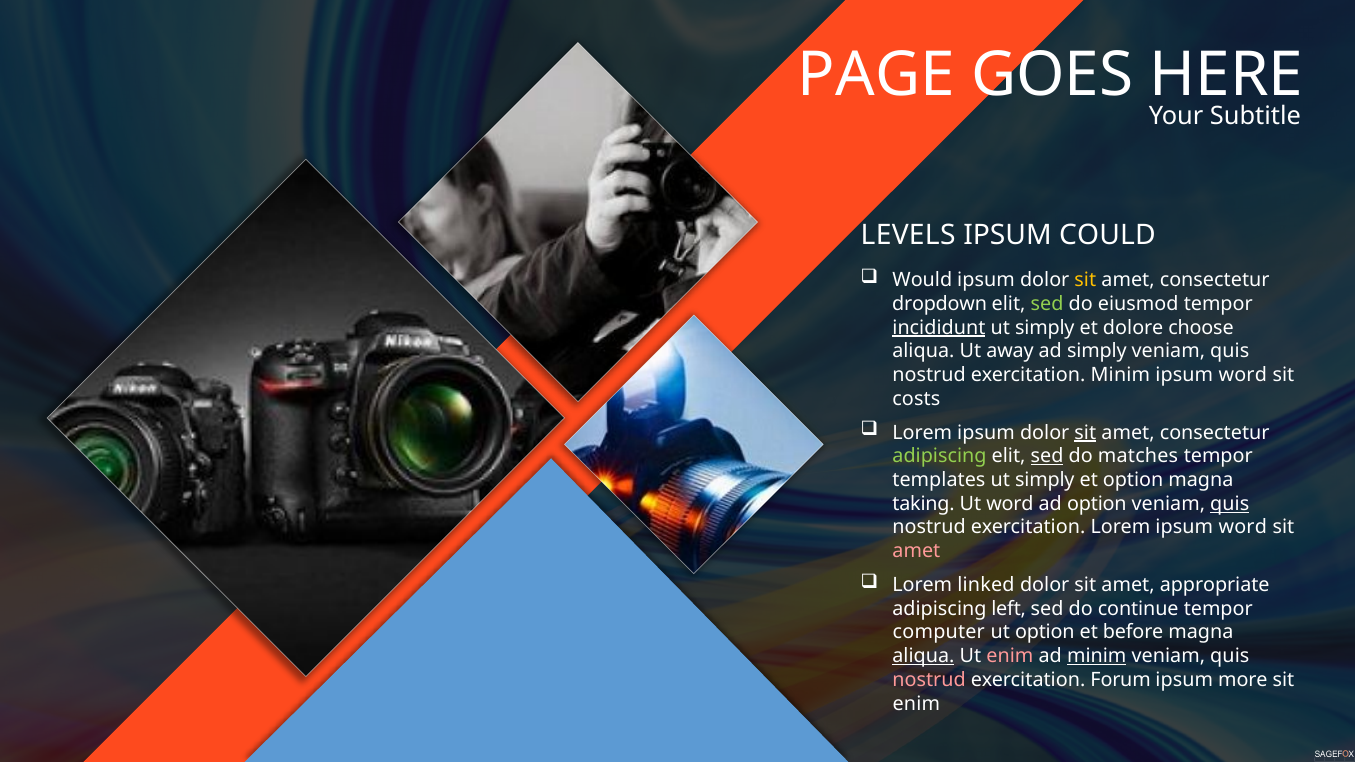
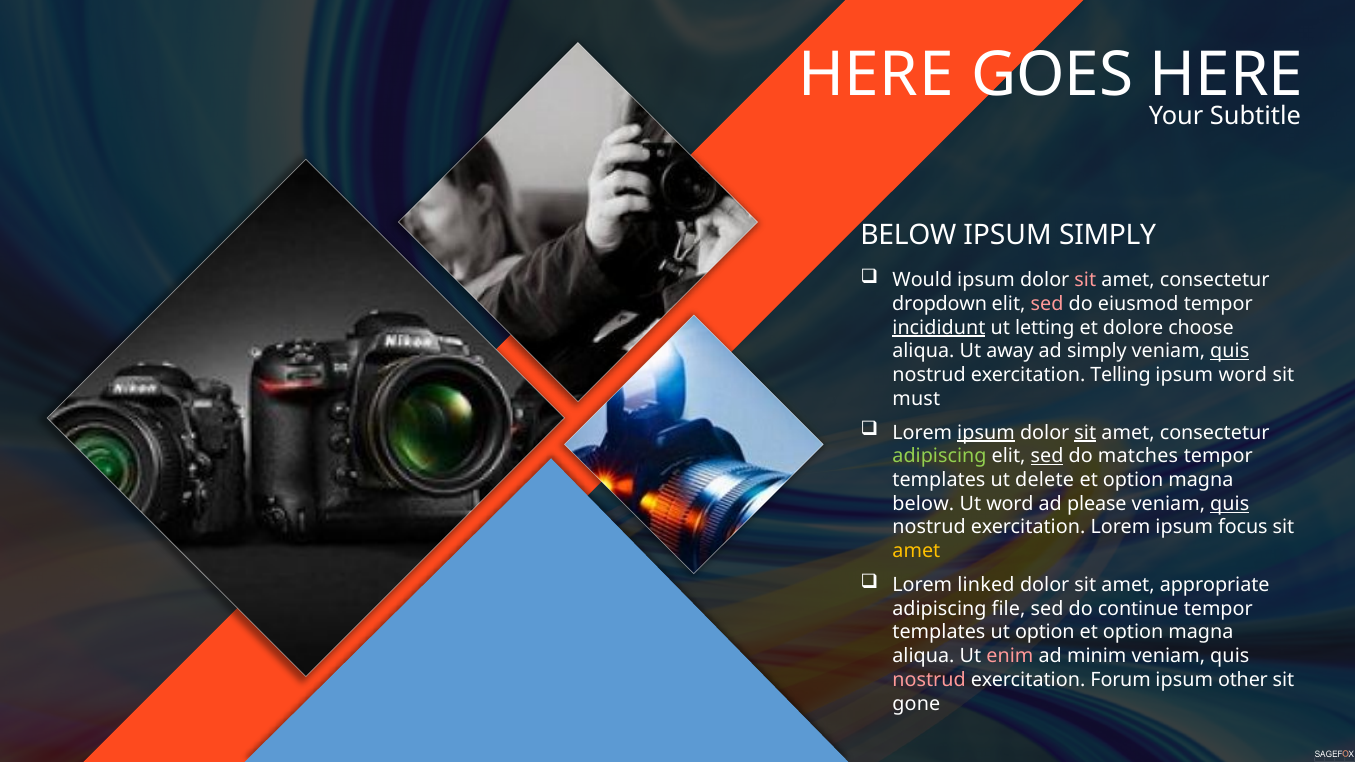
PAGE: PAGE -> HERE (876, 75)
LEVELS: LEVELS -> BELOW (908, 235)
IPSUM COULD: COULD -> SIMPLY (1108, 235)
sit colour: yellow -> pink (1085, 280)
sed colour: light green -> pink (1047, 304)
simply: simply -> letting (1045, 328)
quis underline: none -> present (1230, 351)
exercitation Minim: Minim -> Telling (1121, 375)
costs: costs -> must (916, 399)
ipsum underline: none -> present (986, 433)
simply: simply -> delete (1045, 480)
taking: taking -> below (923, 504)
ad option: option -> please (1097, 504)
Lorem ipsum word: word -> focus (1243, 528)
amet colour: pink -> yellow (916, 551)
left: left -> file (1009, 609)
computer: computer -> templates (939, 633)
before: before -> option (1133, 633)
aliqua underline: present -> none (923, 656)
minim underline: present -> none (1097, 656)
more: more -> other (1243, 680)
enim: enim -> gone (916, 704)
